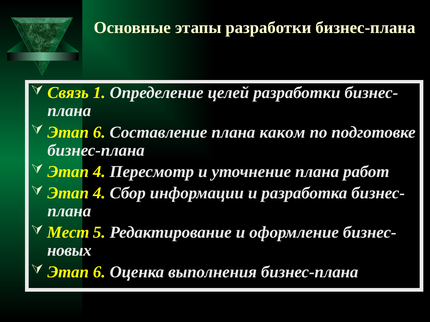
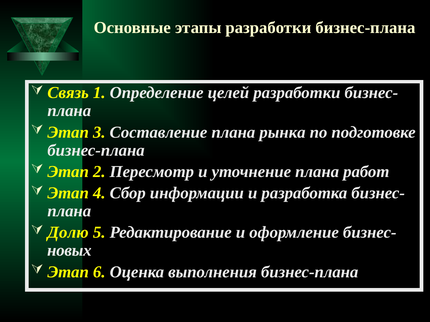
6: 6 -> 3 (99, 132)
каком: каком -> рынка (282, 132)
4: 4 -> 2 (99, 172)
Мест: Мест -> Долю (68, 233)
